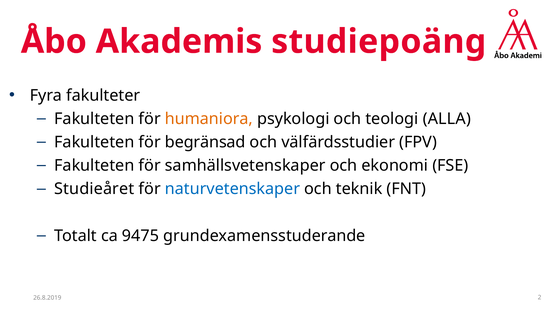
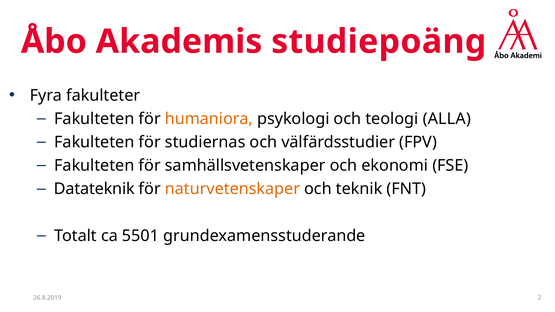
begränsad: begränsad -> studiernas (205, 142)
Studieåret: Studieåret -> Datateknik (94, 189)
naturvetenskaper colour: blue -> orange (232, 189)
9475: 9475 -> 5501 (141, 236)
